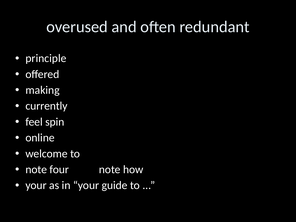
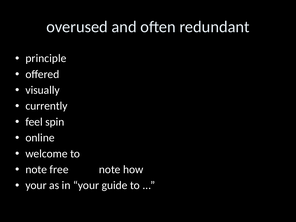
making: making -> visually (43, 90)
four: four -> free (59, 169)
